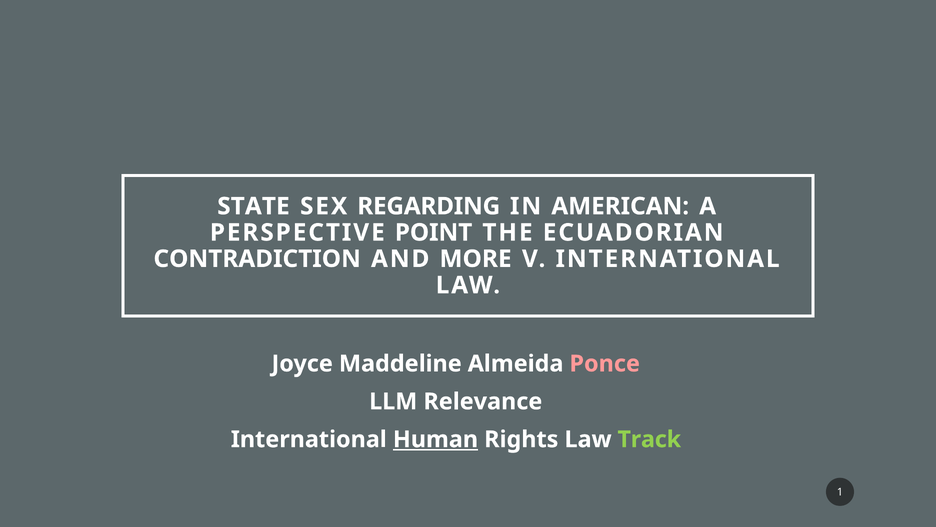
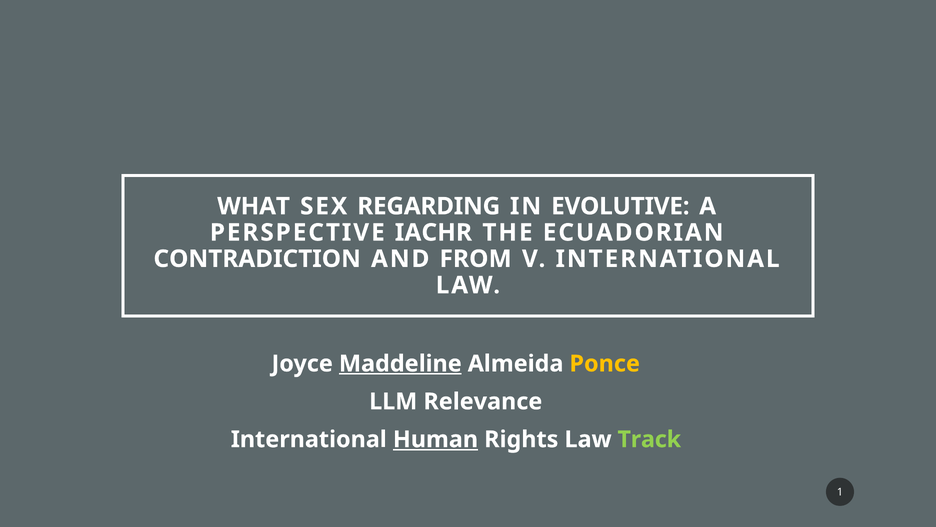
STATE: STATE -> WHAT (254, 206)
AMERICAN: AMERICAN -> EVOLUTIVE (620, 206)
POINT: POINT -> IACHR (433, 232)
MORE: MORE -> FROM (476, 259)
Maddeline underline: none -> present (400, 363)
Ponce colour: pink -> yellow (605, 363)
